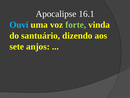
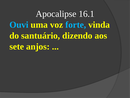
forte colour: light green -> light blue (76, 25)
